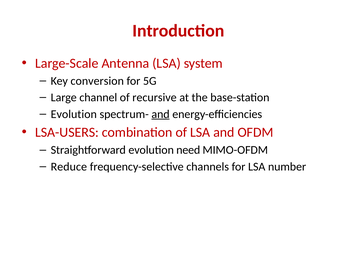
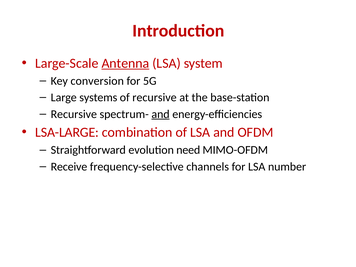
Antenna underline: none -> present (125, 63)
channel: channel -> systems (98, 97)
Evolution: Evolution -> Recursive (74, 114)
LSA-USERS: LSA-USERS -> LSA-LARGE (67, 132)
Reduce: Reduce -> Receive (69, 167)
